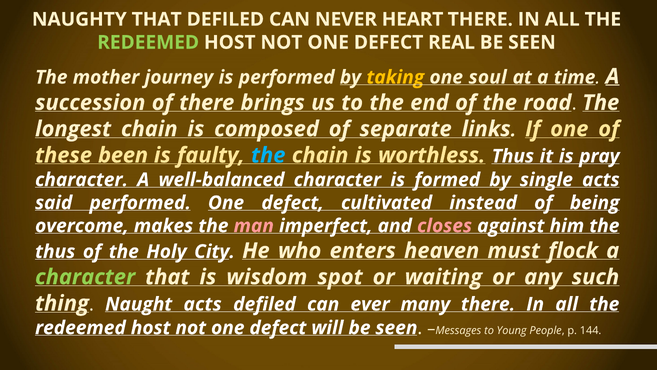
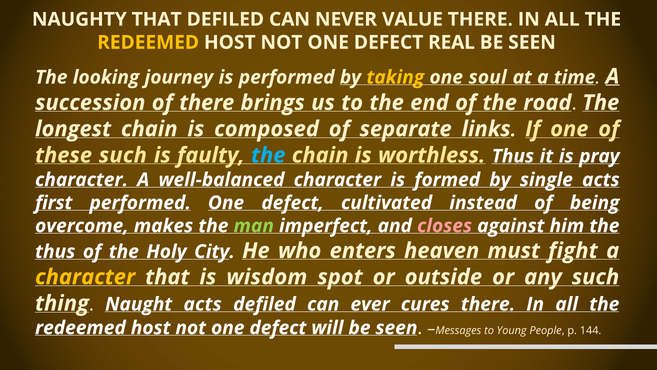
HEART: HEART -> VALUE (413, 19)
REDEEMED colour: light green -> yellow (148, 42)
mother: mother -> looking (106, 77)
these been: been -> such (123, 155)
said: said -> first (54, 203)
man colour: pink -> light green (254, 226)
flock: flock -> fight (573, 250)
character colour: light green -> yellow (85, 277)
waiting: waiting -> outside (443, 277)
many: many -> cures (425, 304)
